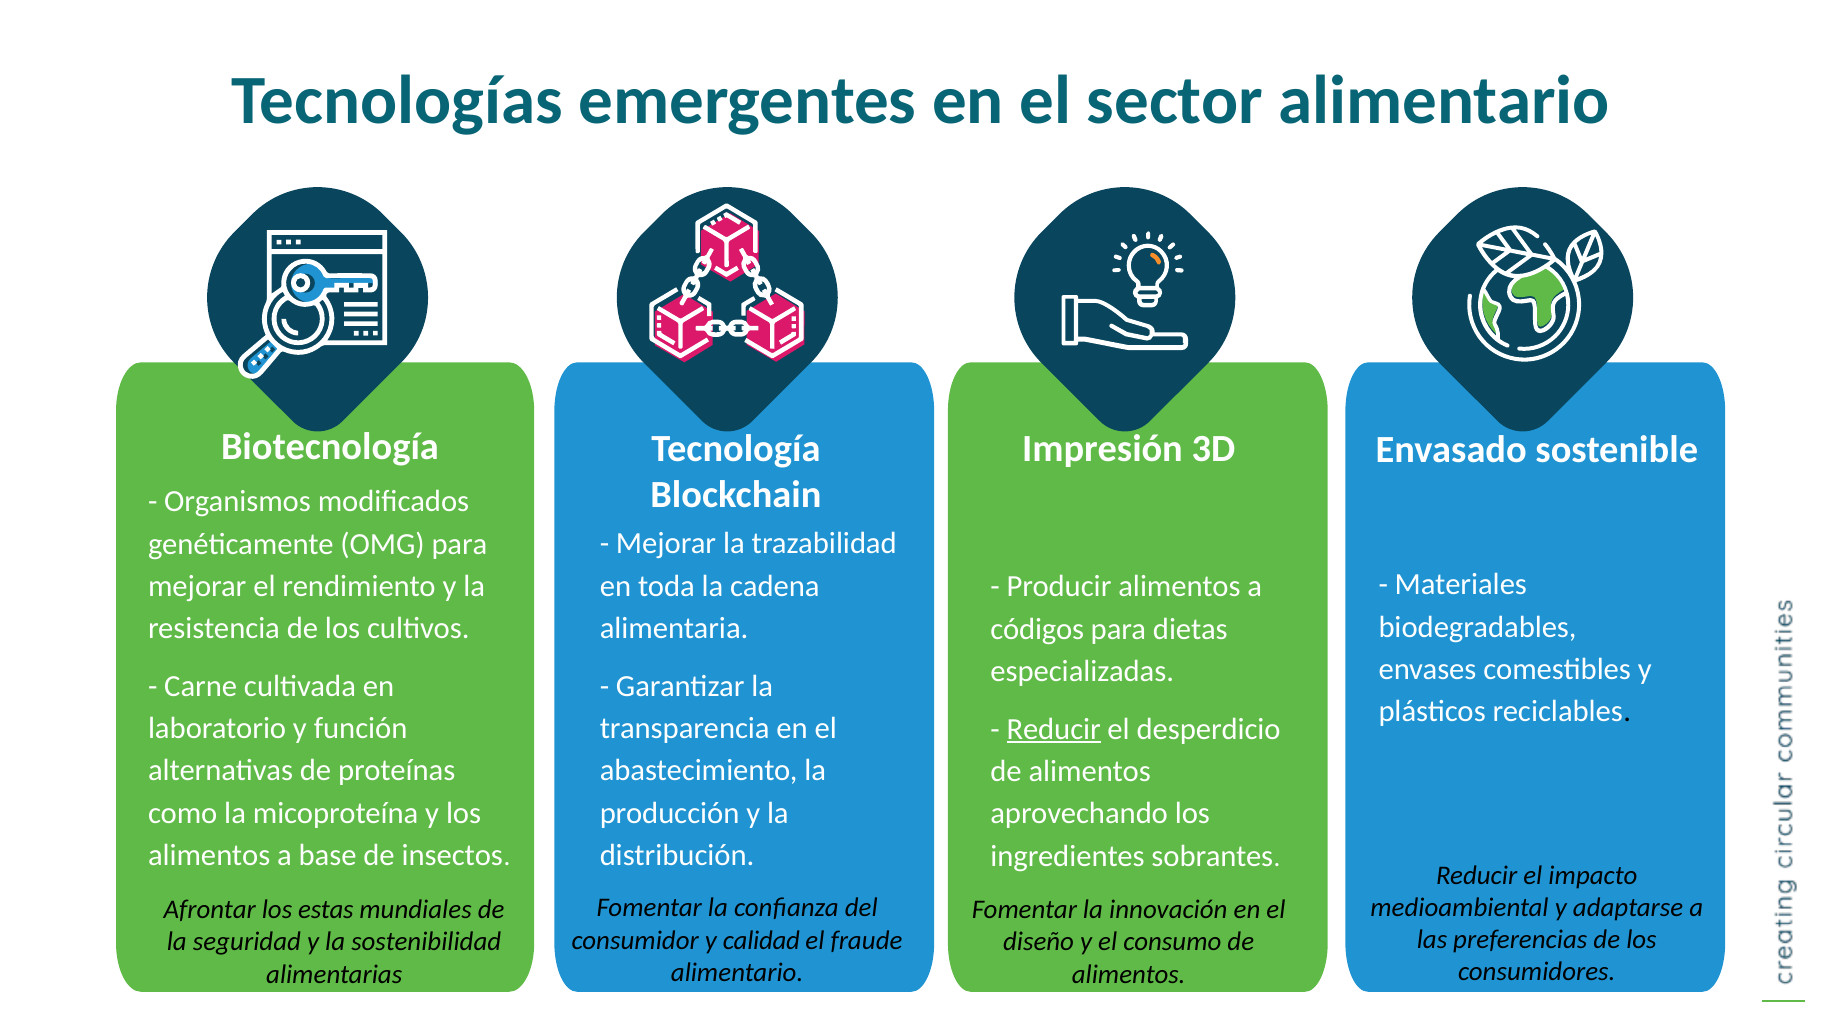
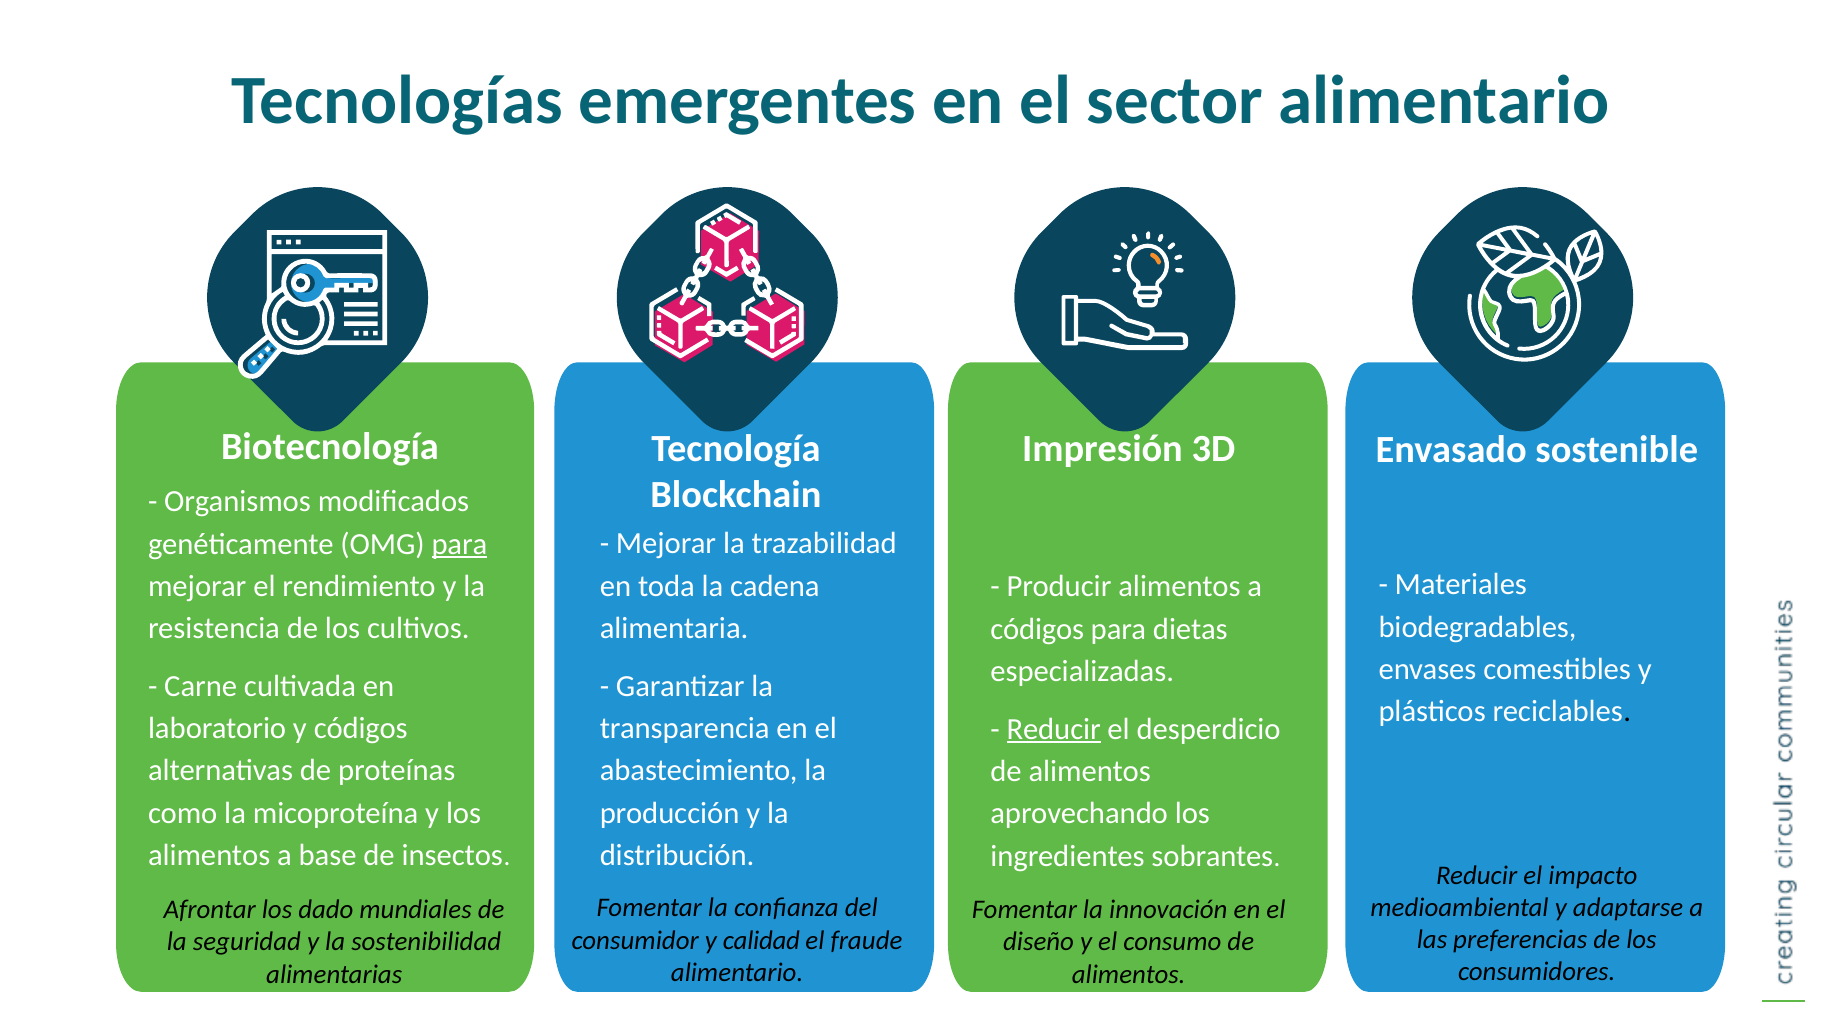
para underline: none -> present (459, 544)
y función: función -> códigos (361, 729)
estas: estas -> dado (326, 910)
